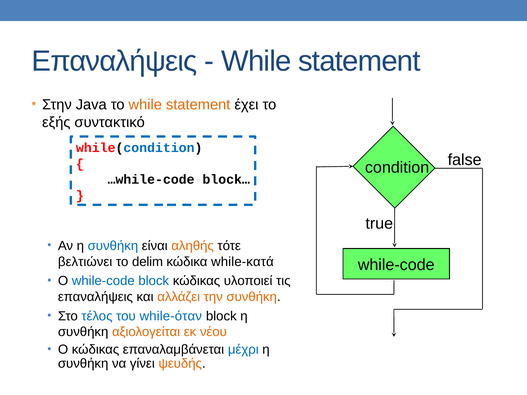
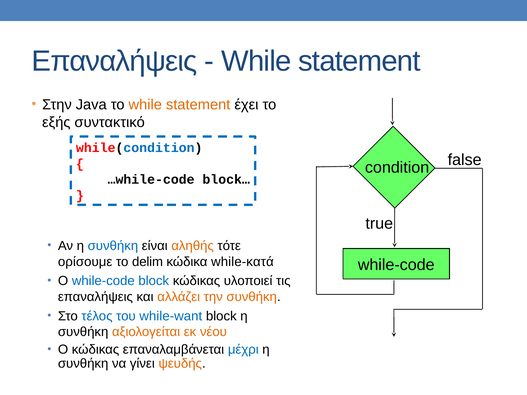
βελτιώνει: βελτιώνει -> ορίσουμε (85, 262)
while-όταν: while-όταν -> while-want (171, 316)
